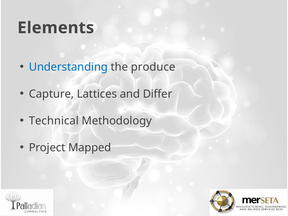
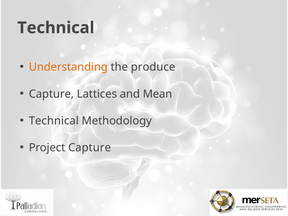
Elements: Elements -> Technical (56, 28)
Understanding colour: blue -> orange (68, 67)
Differ: Differ -> Mean (158, 94)
Project Mapped: Mapped -> Capture (90, 148)
